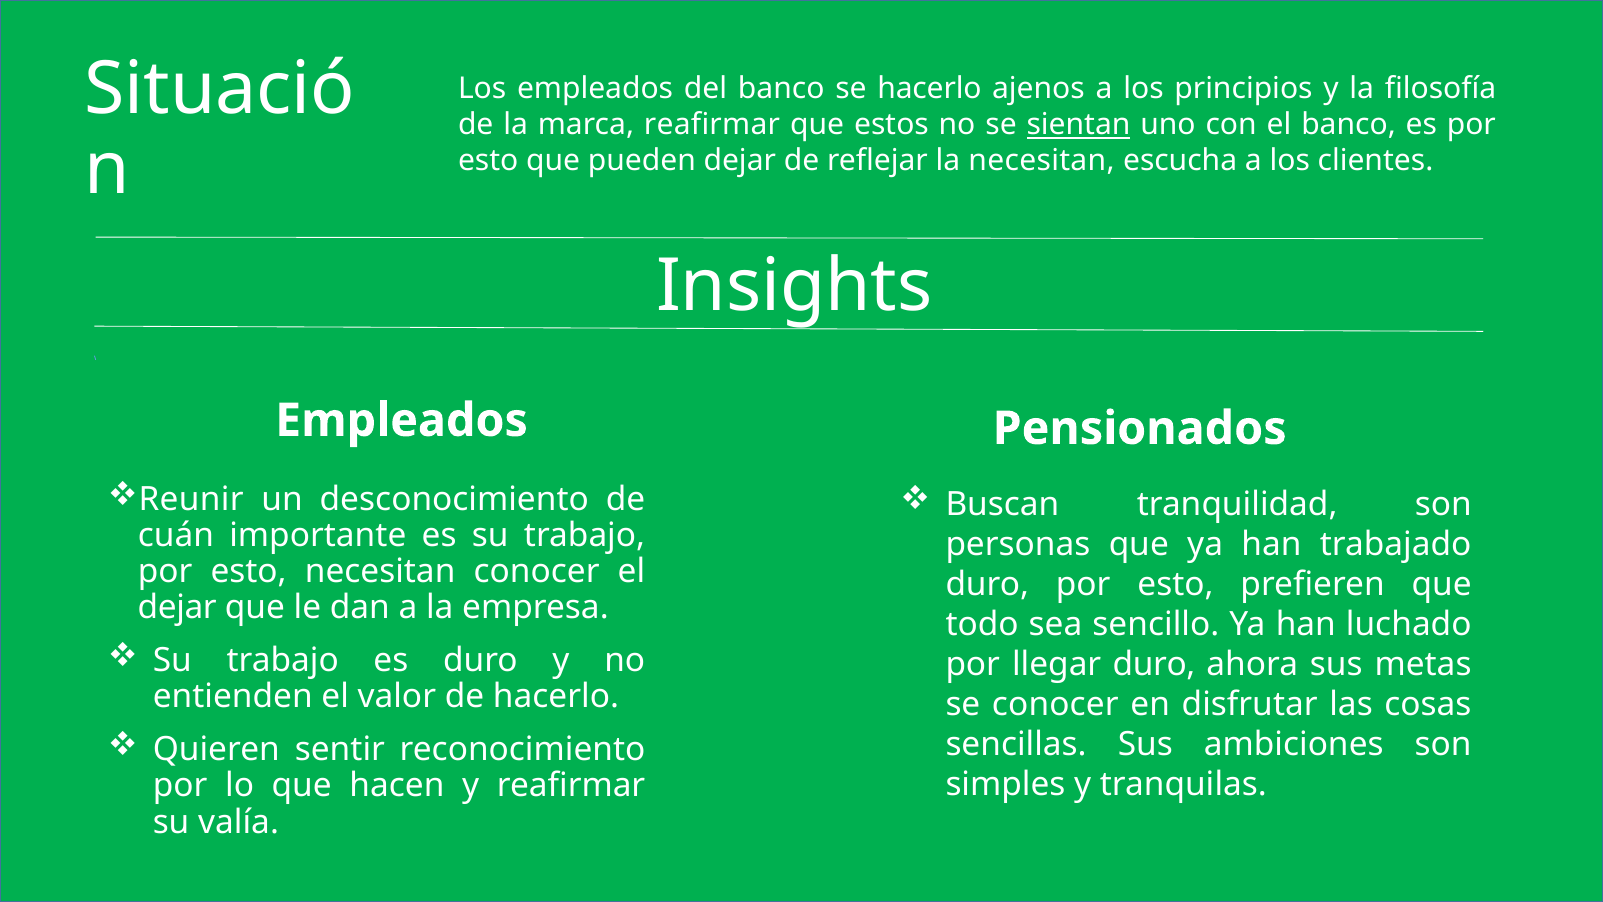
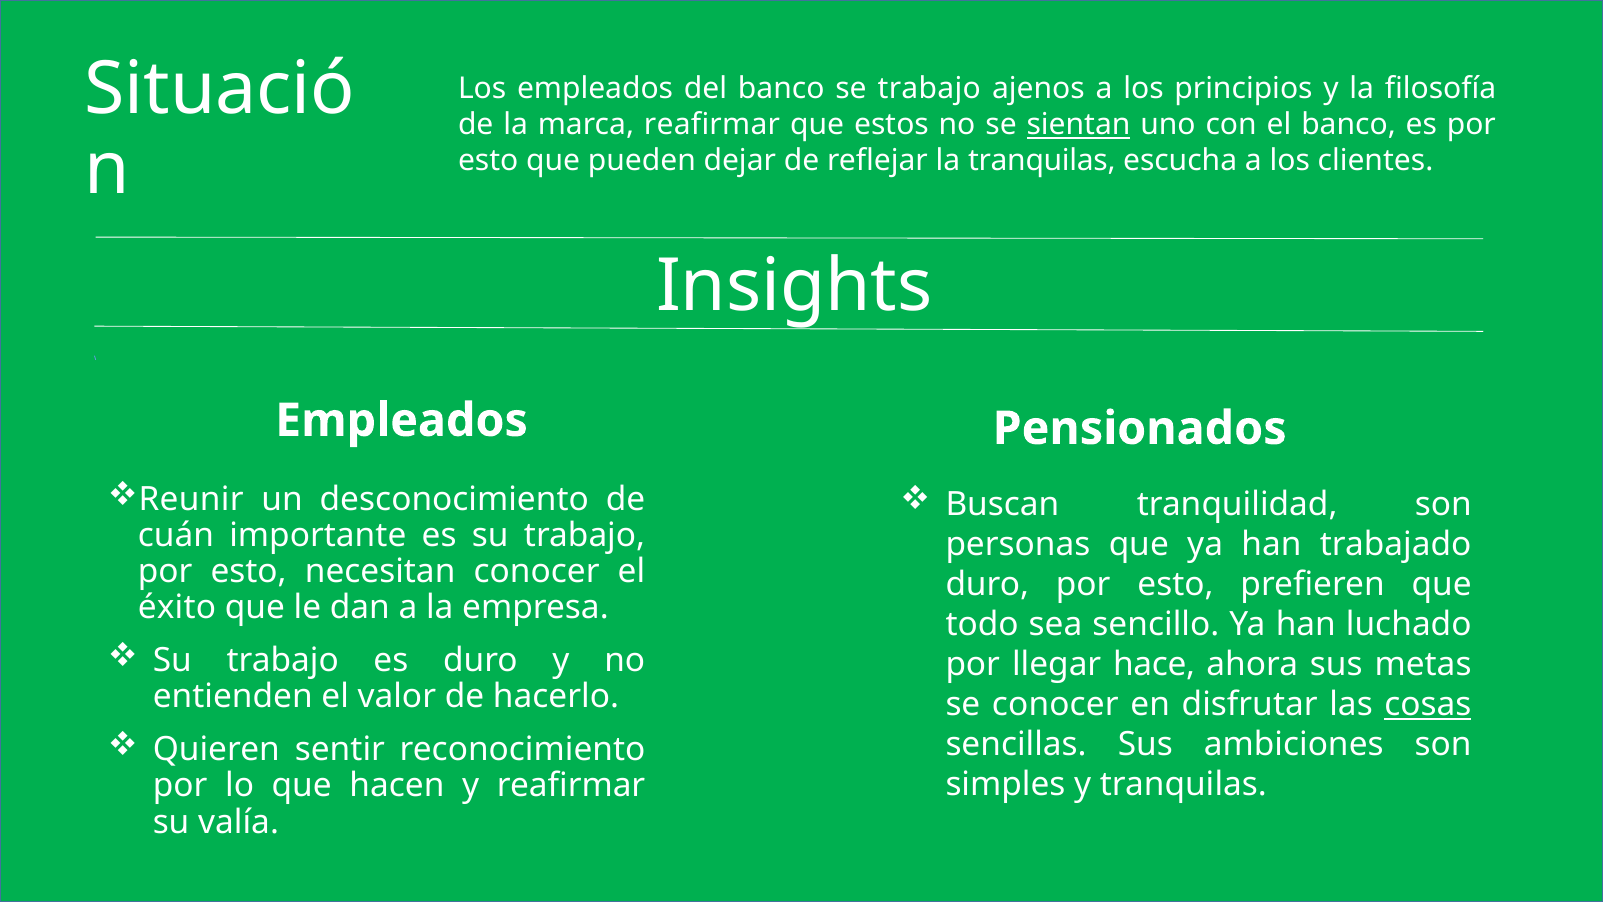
se hacerlo: hacerlo -> trabajo (929, 89)
la necesitan: necesitan -> tranquilas (1042, 161)
dejar: dejar -> éxito (177, 608)
llegar duro: duro -> hace (1154, 664)
cosas underline: none -> present (1428, 704)
